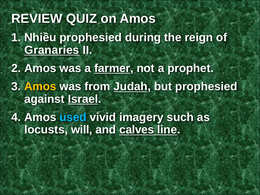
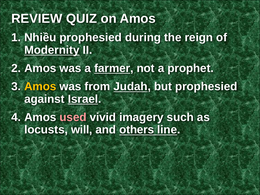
Granaries: Granaries -> Modernity (52, 50)
used colour: light blue -> pink (73, 117)
calves: calves -> others (137, 130)
